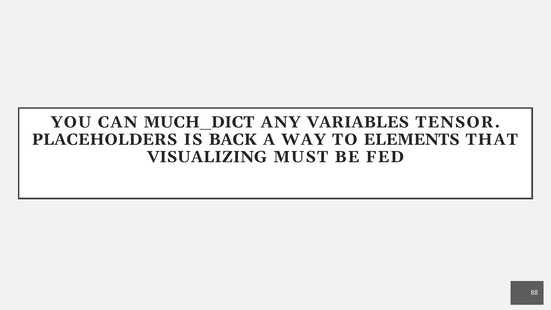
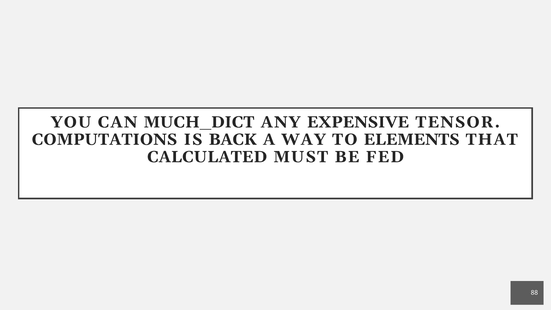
VARIABLES: VARIABLES -> EXPENSIVE (358, 122)
PLACEHOLDERS: PLACEHOLDERS -> COMPUTATIONS (105, 139)
VISUALIZING: VISUALIZING -> CALCULATED (207, 157)
